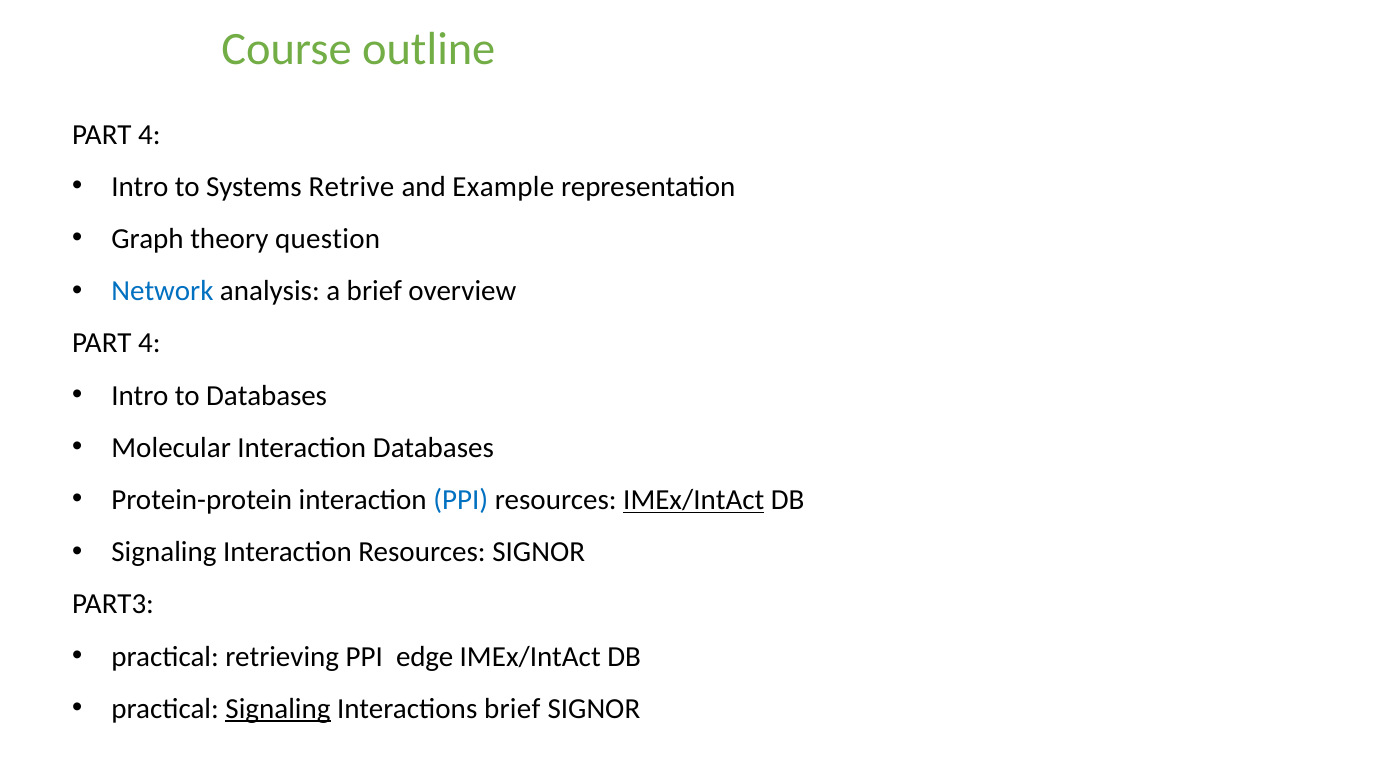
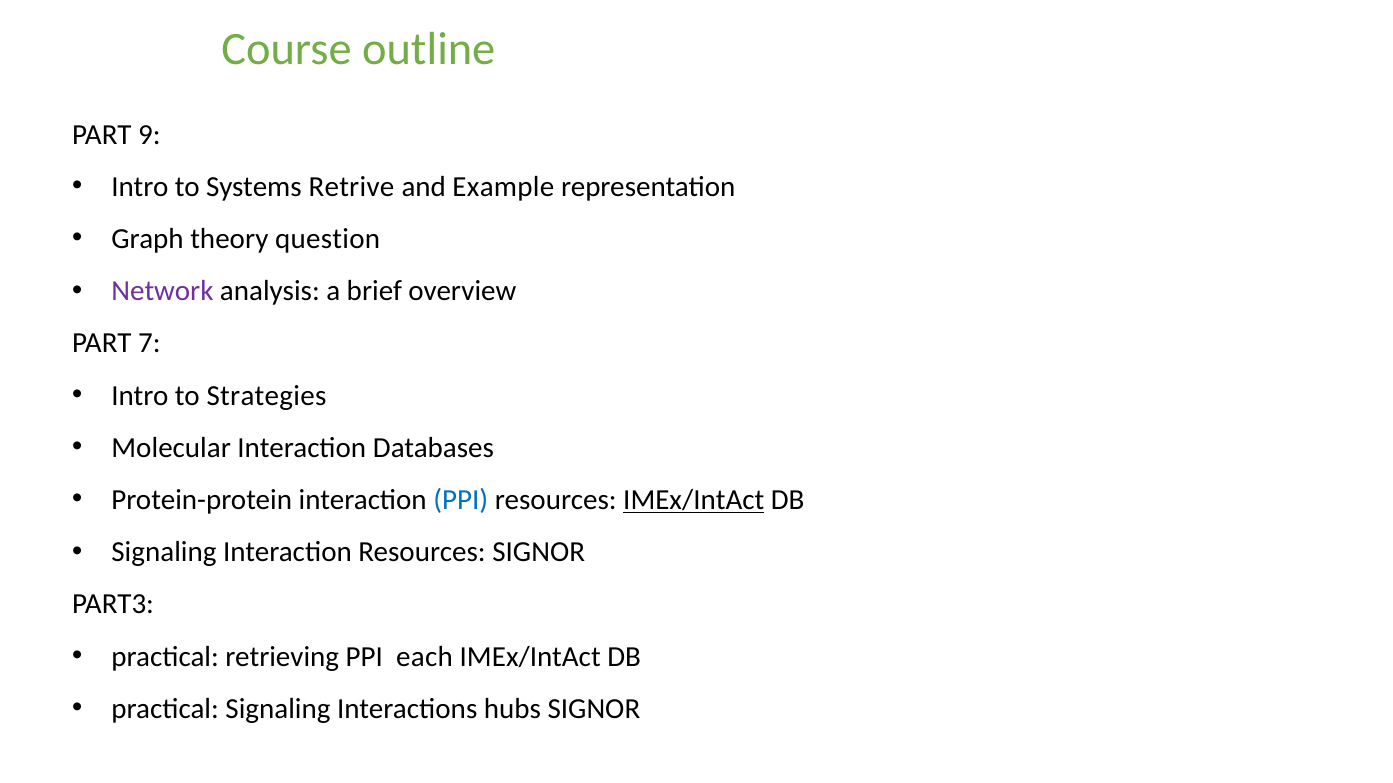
4: 4 -> 9 (149, 135)
Network colour: blue -> purple (162, 291)
4: 4 -> 7 (149, 344)
to Databases: Databases -> Strategies (266, 396)
edge: edge -> each (425, 657)
Signaling underline: present -> none (278, 709)
Interactions brief: brief -> hubs (512, 709)
